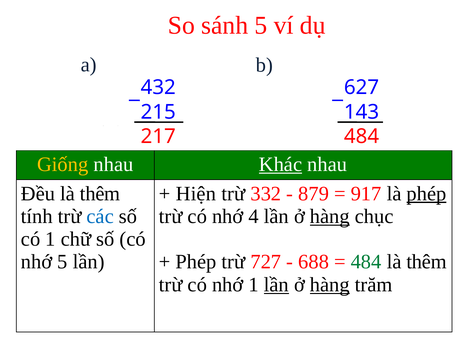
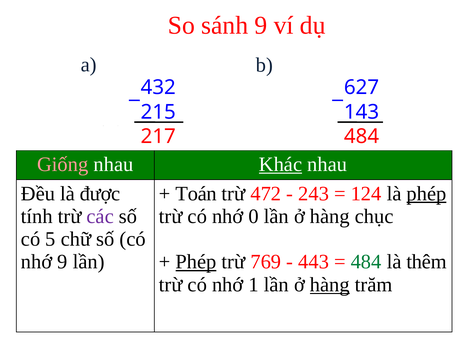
sánh 5: 5 -> 9 (261, 25)
Giống colour: yellow -> pink (63, 164)
Đều là thêm: thêm -> được (100, 193)
Hiện: Hiện -> Toán (196, 193)
332: 332 -> 472 (266, 193)
879: 879 -> 243 (314, 193)
917: 917 -> 124 (366, 193)
các colour: blue -> purple (100, 216)
4: 4 -> 0 (254, 216)
hàng underline: present -> none (330, 216)
có 1: 1 -> 5 (50, 239)
nhớ 5: 5 -> 9 (62, 262)
Phép underline: none -> present (196, 262)
727: 727 -> 769 (266, 262)
688: 688 -> 443 (314, 262)
lần underline: present -> none (276, 284)
